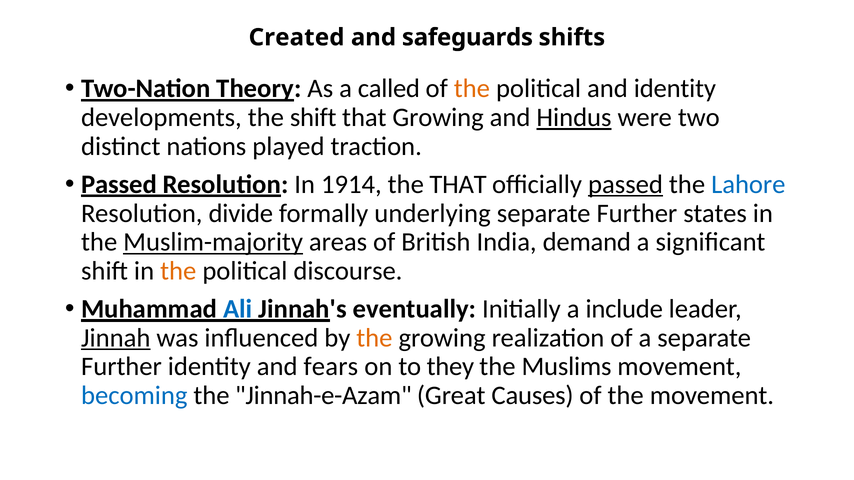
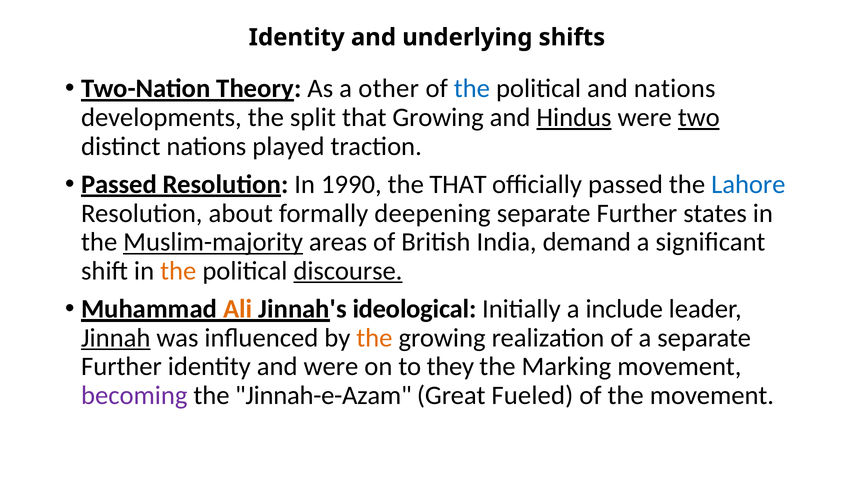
Created: Created -> Identity (297, 37)
safeguards: safeguards -> underlying (467, 37)
called: called -> other (389, 89)
the colour: orange -> blue (472, 89)
and identity: identity -> nations (675, 89)
the shift: shift -> split (313, 118)
two underline: none -> present (699, 118)
1914: 1914 -> 1990 (351, 185)
passed underline: present -> none (626, 185)
divide: divide -> about (241, 213)
underlying: underlying -> deepening (432, 213)
discourse underline: none -> present (348, 271)
Ali colour: blue -> orange (238, 309)
eventually: eventually -> ideological (414, 309)
and fears: fears -> were (331, 367)
Muslims: Muslims -> Marking (566, 367)
becoming colour: blue -> purple (134, 396)
Causes: Causes -> Fueled (532, 396)
